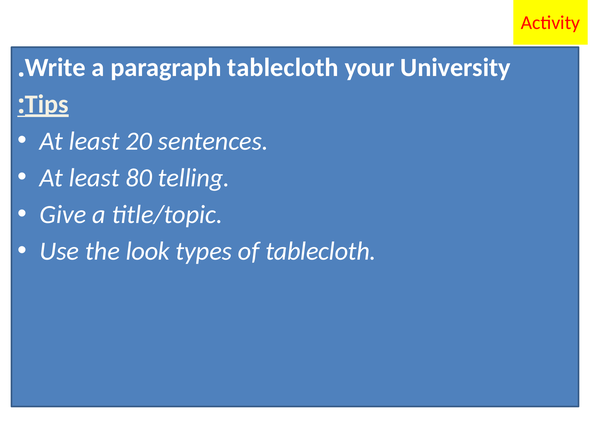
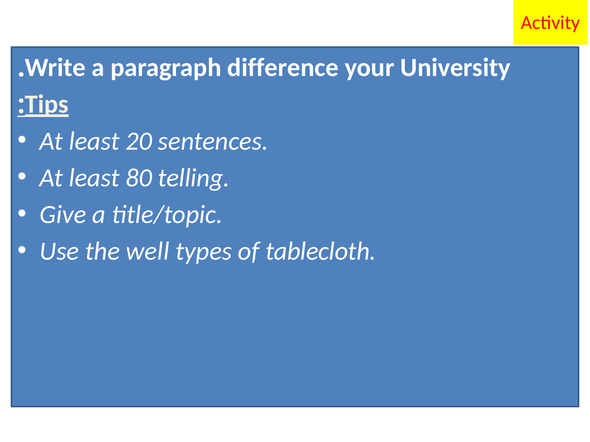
paragraph tablecloth: tablecloth -> difference (283, 68)
look: look -> well (148, 251)
